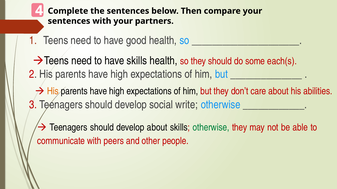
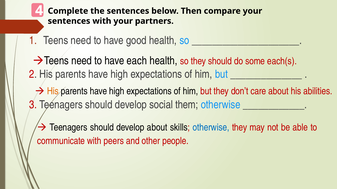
have skills: skills -> each (137, 61)
write: write -> them (187, 105)
otherwise colour: green -> blue (211, 128)
